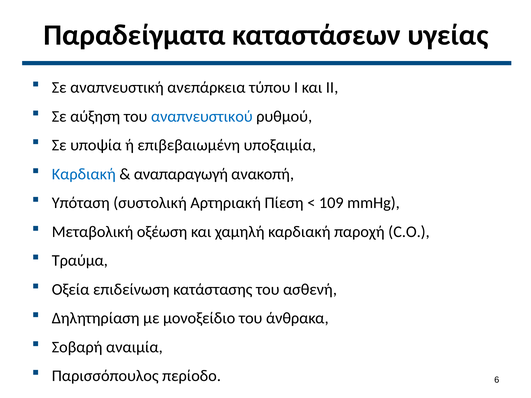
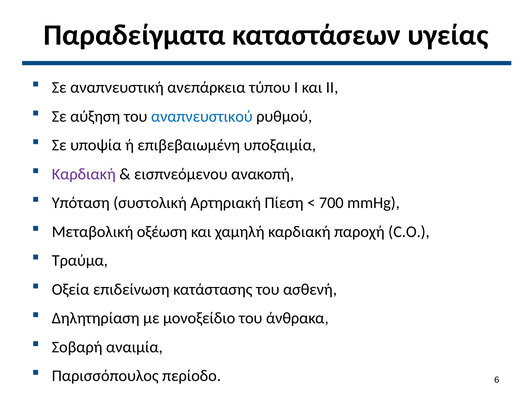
Καρδιακή colour: blue -> purple (84, 174)
αναπαραγωγή: αναπαραγωγή -> εισπνεόμενου (181, 174)
109: 109 -> 700 (331, 203)
